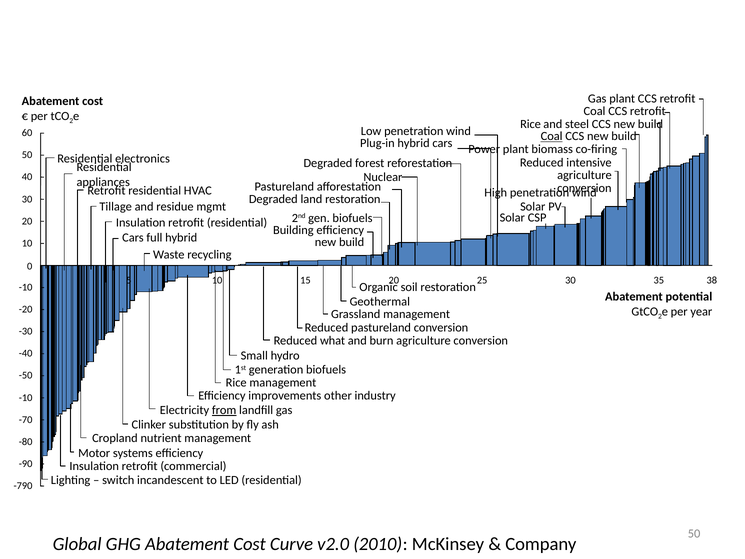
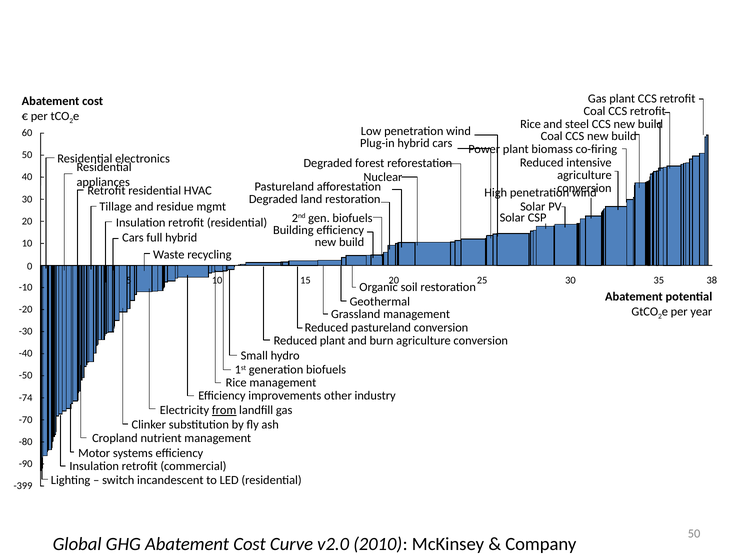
Coal underline: present -> none (552, 136)
Reduced what: what -> plant (333, 341)
-10: -10 -> -74 (26, 398)
-790: -790 -> -399 (23, 486)
